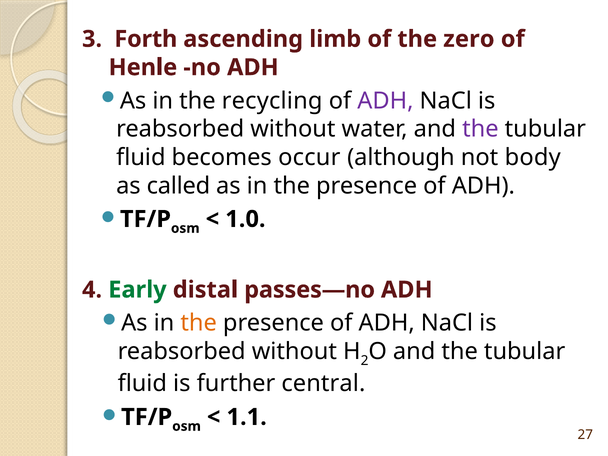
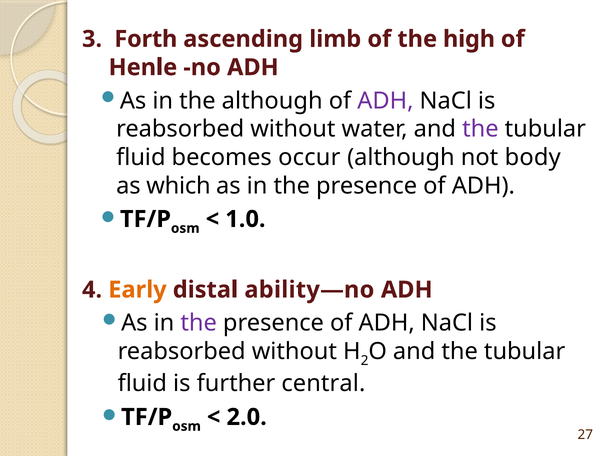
zero: zero -> high (469, 39)
the recycling: recycling -> although (272, 101)
called: called -> which (178, 186)
Early colour: green -> orange (137, 290)
passes—no: passes—no -> ability—no (309, 290)
the colour: orange -> purple (199, 323)
1.1: 1.1 -> 2.0 (247, 417)
